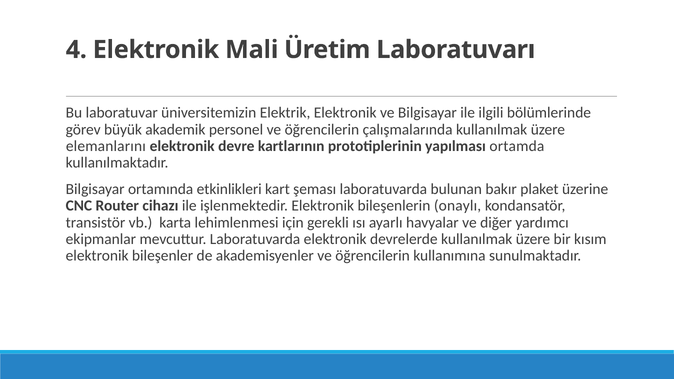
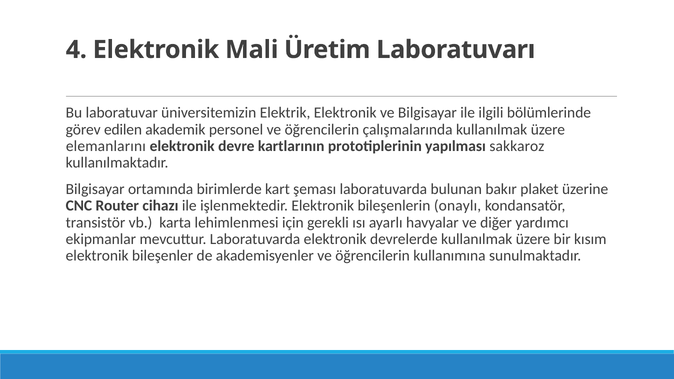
büyük: büyük -> edilen (123, 129)
ortamda: ortamda -> sakkaroz (517, 146)
etkinlikleri: etkinlikleri -> birimlerde (229, 189)
